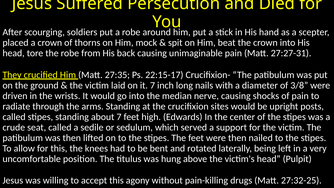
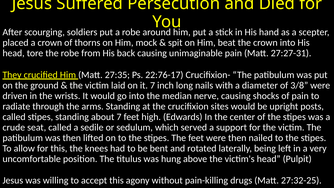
22:15-17: 22:15-17 -> 22:76-17 (164, 75)
